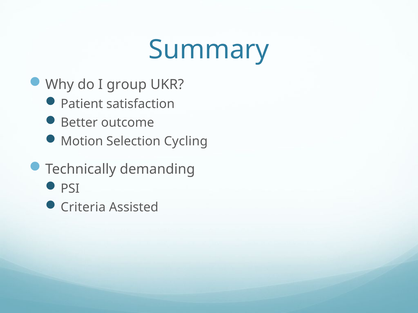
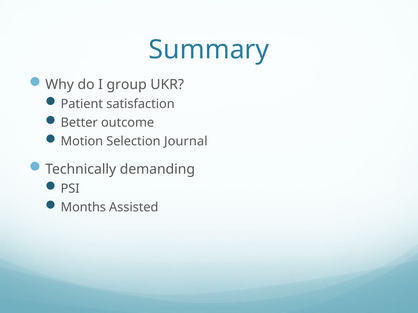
Cycling: Cycling -> Journal (186, 142)
Criteria: Criteria -> Months (83, 208)
